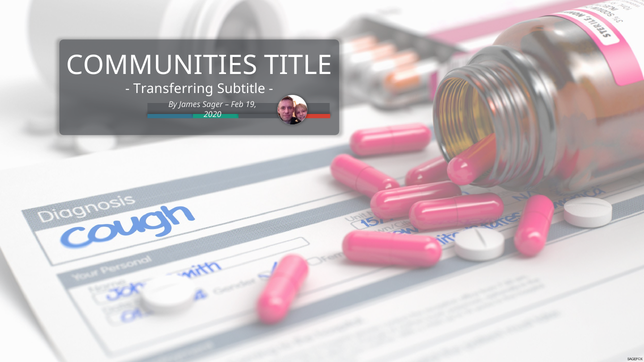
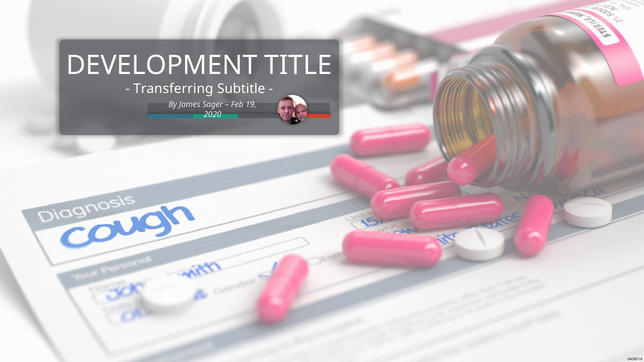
COMMUNITIES: COMMUNITIES -> DEVELOPMENT (162, 66)
